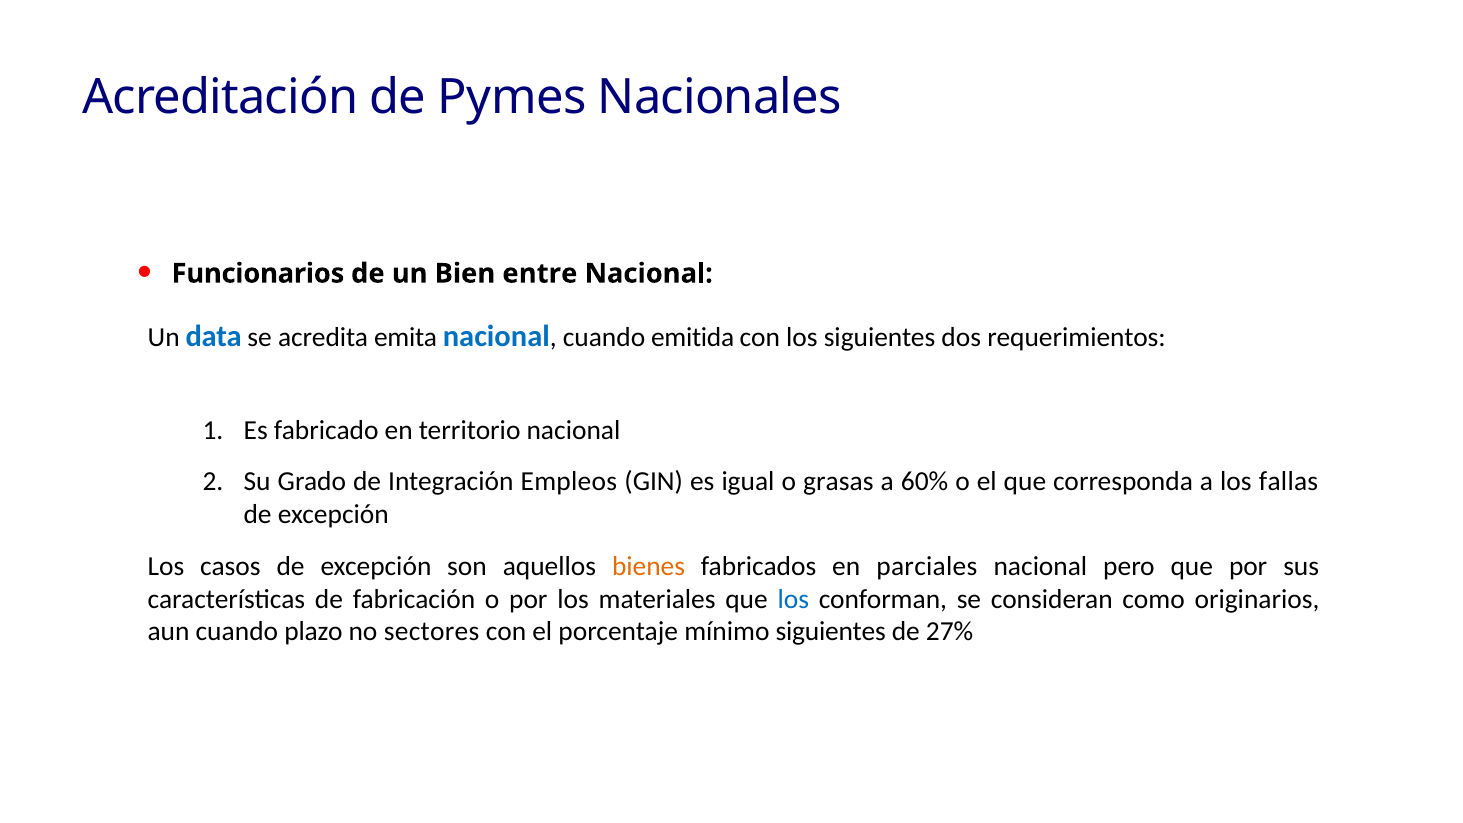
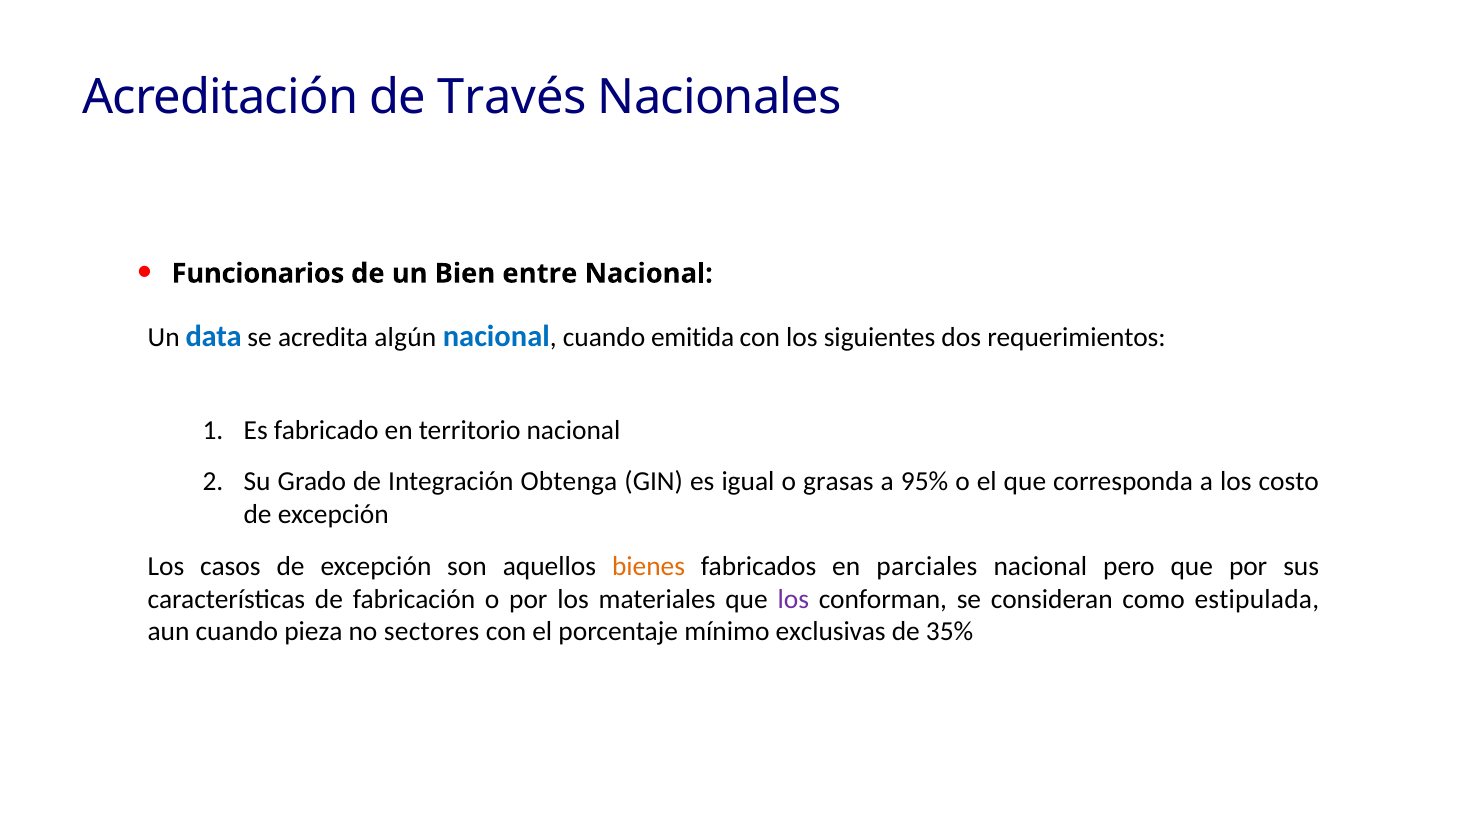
Pymes: Pymes -> Través (512, 97)
emita: emita -> algún (405, 337)
Empleos: Empleos -> Obtenga (569, 482)
60%: 60% -> 95% (925, 482)
fallas: fallas -> costo (1289, 482)
los colour: blue -> purple (793, 599)
originarios: originarios -> estipulada (1257, 599)
plazo: plazo -> pieza (313, 632)
mínimo siguientes: siguientes -> exclusivas (831, 632)
27%: 27% -> 35% (950, 632)
